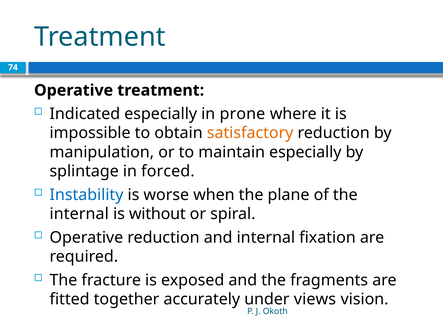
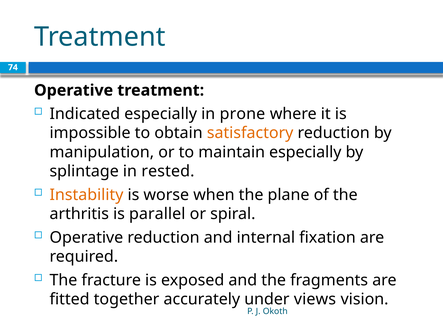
forced: forced -> rested (168, 171)
Instability colour: blue -> orange (86, 195)
internal: internal -> arthritis (79, 214)
without: without -> parallel (157, 214)
